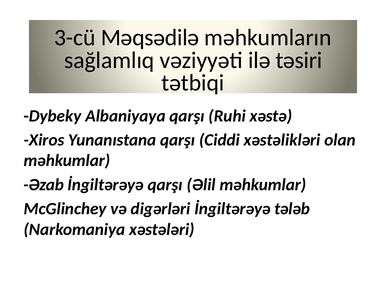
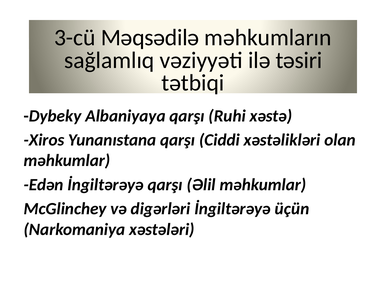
Əzab: Əzab -> Edən (44, 184)
tələb: tələb -> üçün (292, 208)
